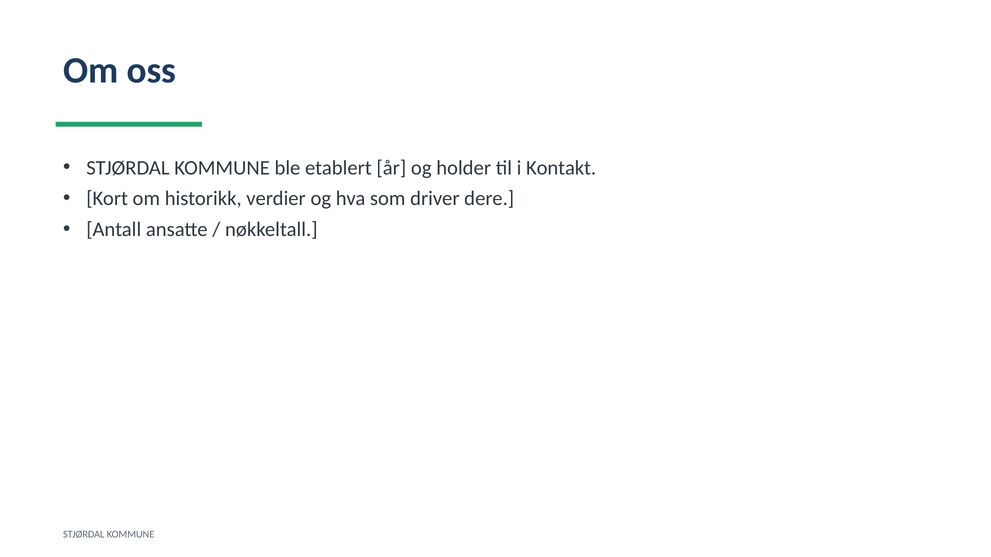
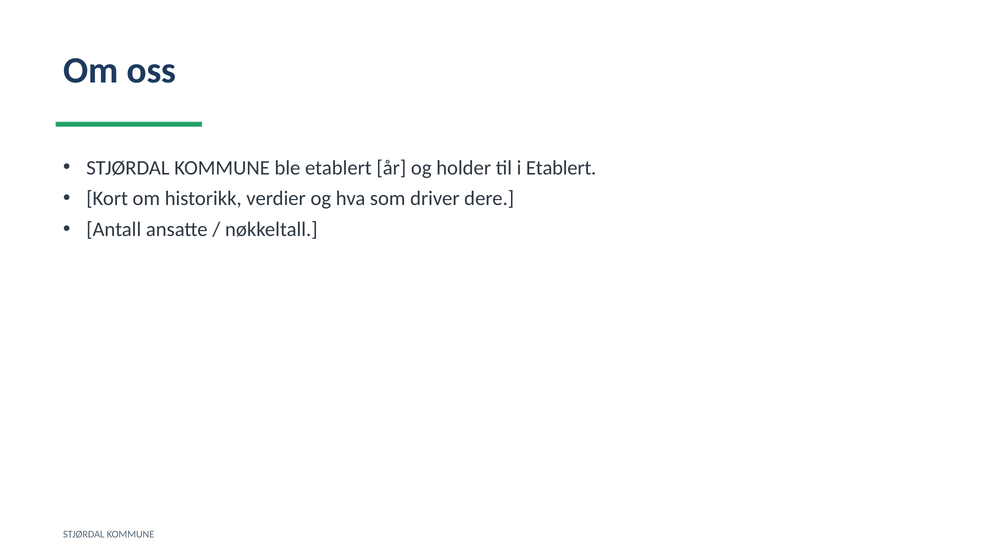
i Kontakt: Kontakt -> Etablert (561, 168)
